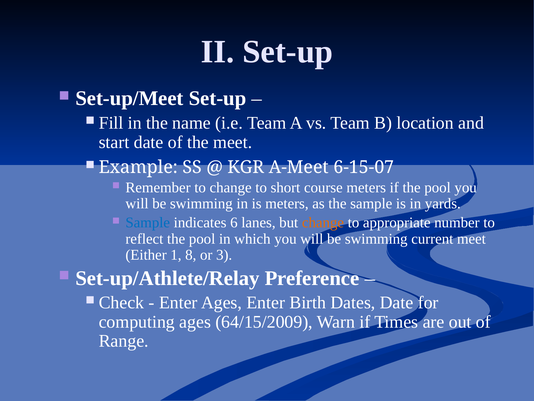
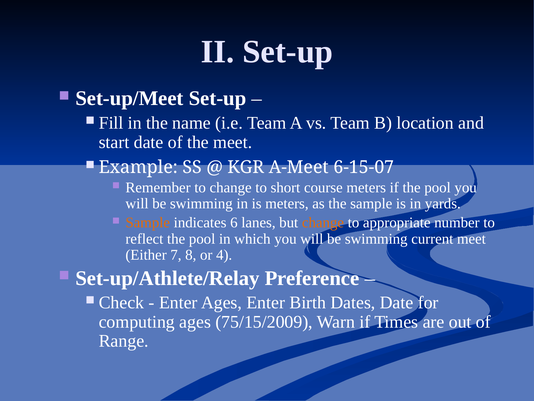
Sample colour: blue -> orange (148, 222)
1: 1 -> 7 (176, 254)
3: 3 -> 4 (224, 254)
64/15/2009: 64/15/2009 -> 75/15/2009 (264, 321)
